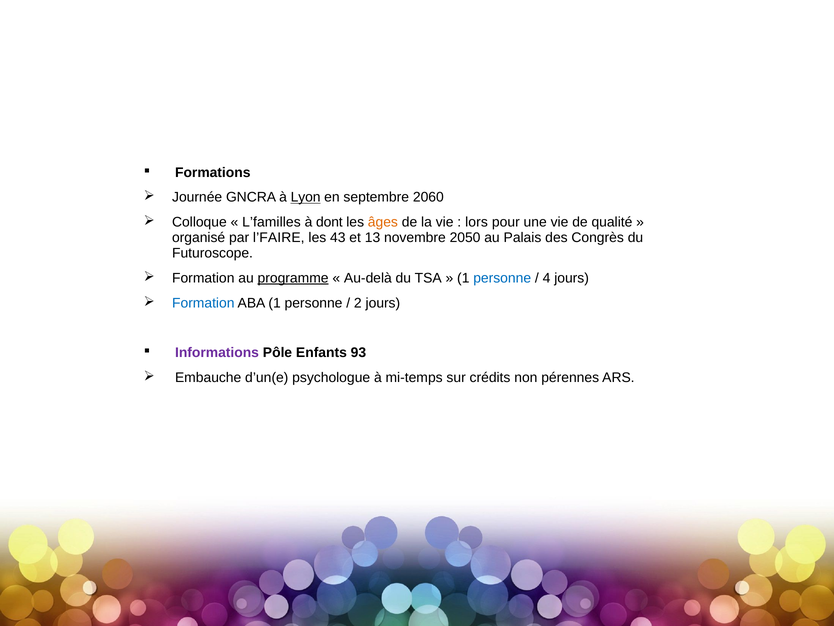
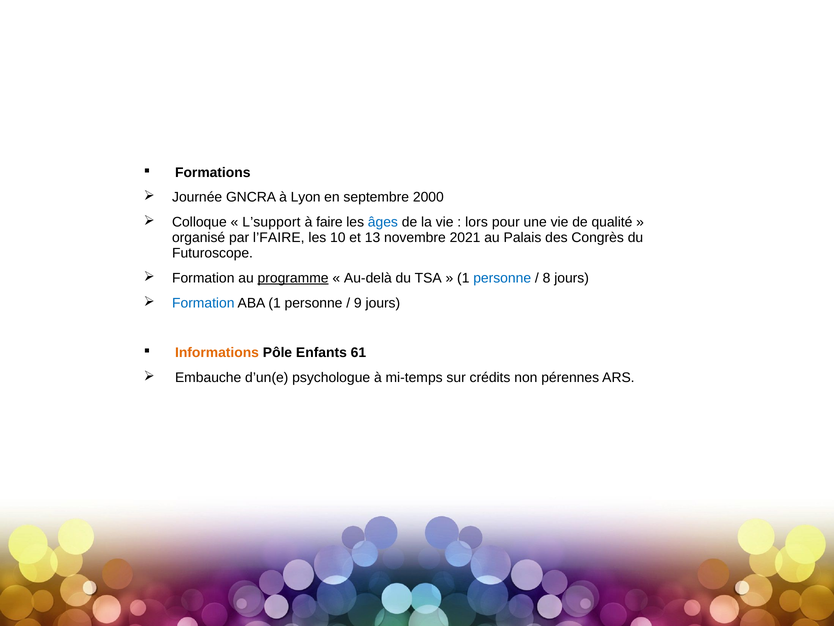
Lyon underline: present -> none (306, 197)
2060: 2060 -> 2000 (428, 197)
L’familles: L’familles -> L’support (271, 222)
dont: dont -> faire (329, 222)
âges colour: orange -> blue (383, 222)
43: 43 -> 10 (338, 238)
2050: 2050 -> 2021 (465, 238)
4: 4 -> 8 (546, 278)
2: 2 -> 9 (358, 303)
Informations colour: purple -> orange (217, 352)
93: 93 -> 61 (358, 352)
